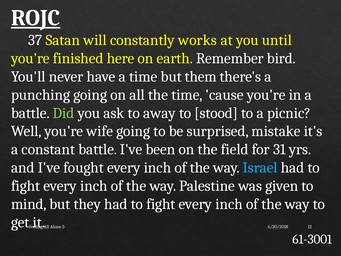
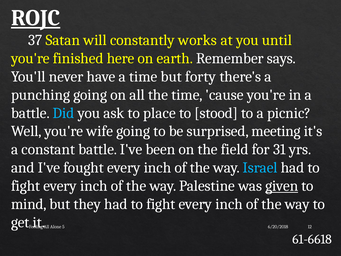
bird: bird -> says (281, 58)
them: them -> forty (201, 77)
Did colour: light green -> light blue (63, 113)
away: away -> place (159, 113)
mistake: mistake -> meeting (276, 131)
given underline: none -> present (282, 186)
61-3001: 61-3001 -> 61-6618 (312, 239)
